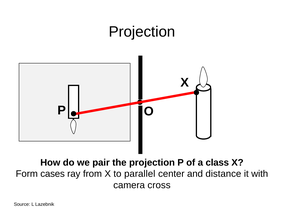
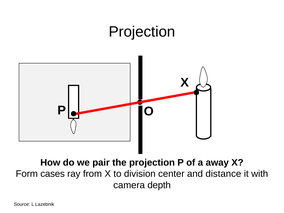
class: class -> away (217, 163)
parallel: parallel -> division (140, 174)
cross: cross -> depth (159, 185)
